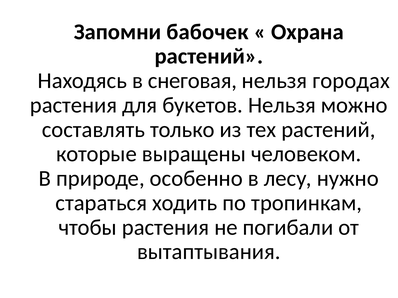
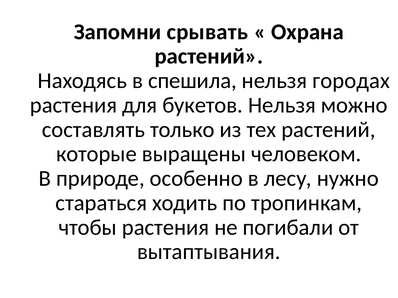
бабочек: бабочек -> срывать (207, 32)
снеговая: снеговая -> спешила (192, 81)
